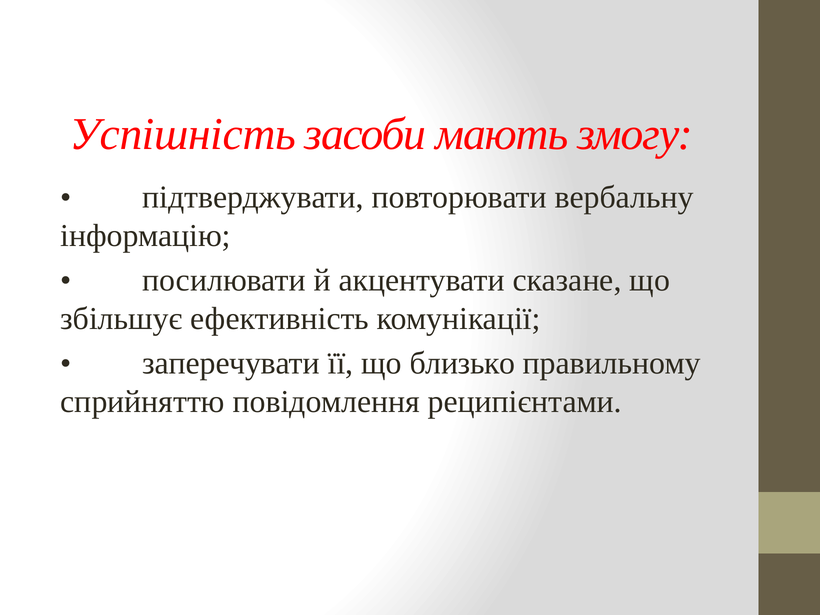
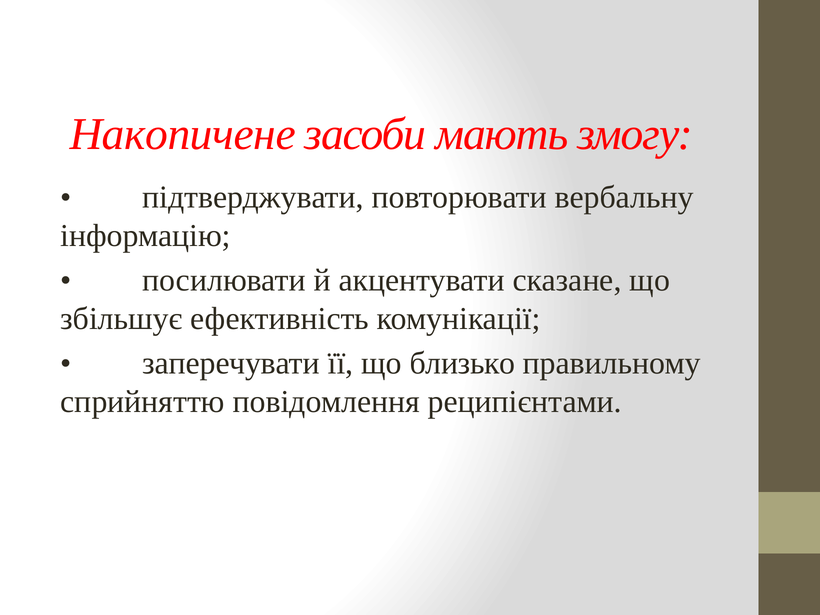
Успішність: Успішність -> Накопичене (183, 134)
